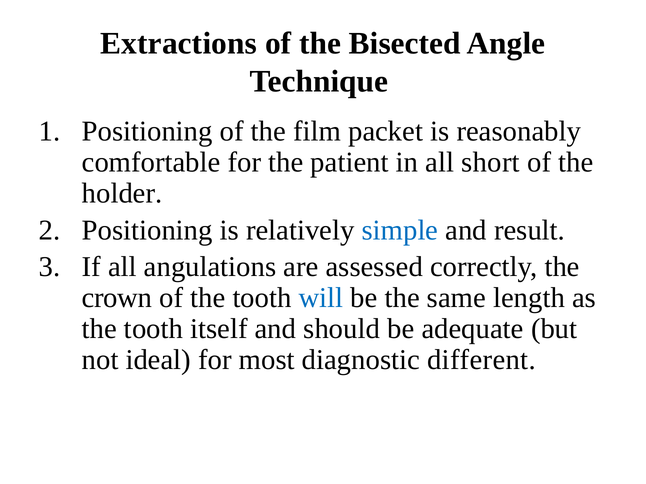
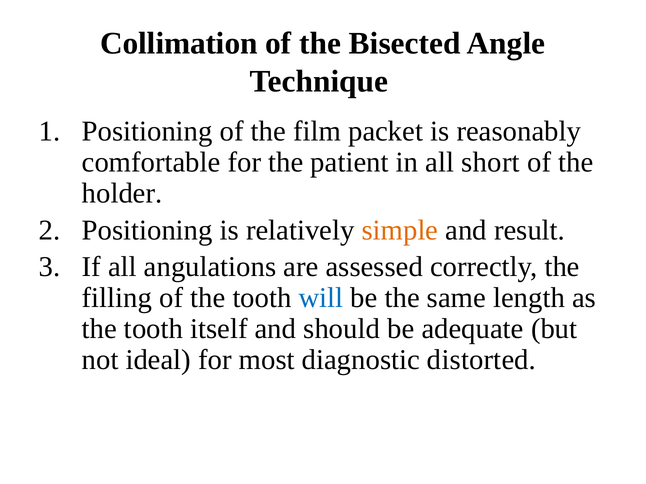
Extractions: Extractions -> Collimation (179, 44)
simple colour: blue -> orange (400, 230)
crown: crown -> filling (117, 298)
different: different -> distorted (482, 360)
